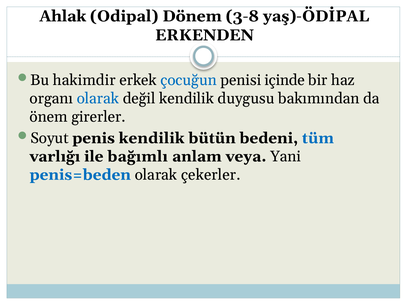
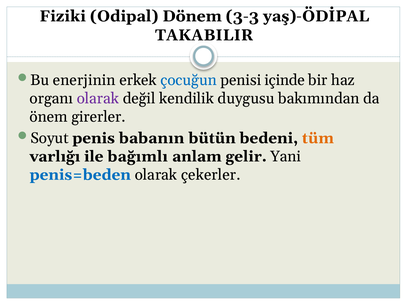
Ahlak: Ahlak -> Fiziki (63, 16)
3-8: 3-8 -> 3-3 (242, 16)
ERKENDEN: ERKENDEN -> TAKABILIR (204, 35)
hakimdir: hakimdir -> enerjinin (84, 80)
olarak colour: blue -> purple (98, 99)
penis kendilik: kendilik -> babanın (152, 138)
tüm colour: blue -> orange (318, 138)
veya: veya -> gelir (246, 157)
